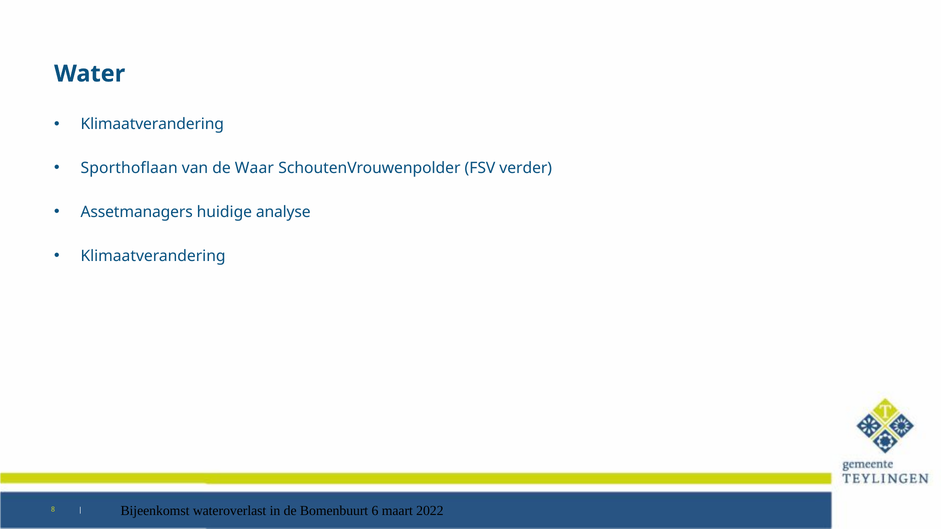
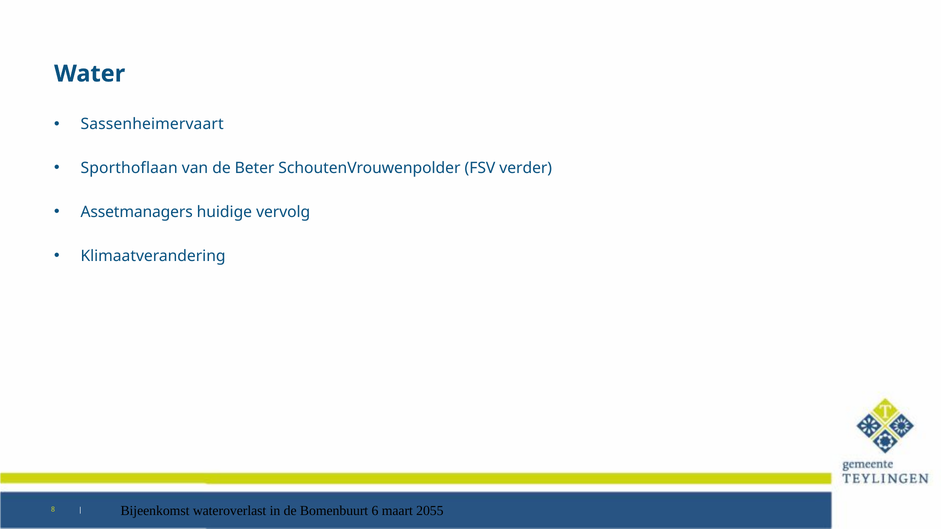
Klimaatverandering: Klimaatverandering -> Sassenheimervaart (152, 124)
Waar: Waar -> Beter (255, 168)
analyse: analyse -> vervolg (283, 212)
2022: 2022 -> 2055 (430, 511)
